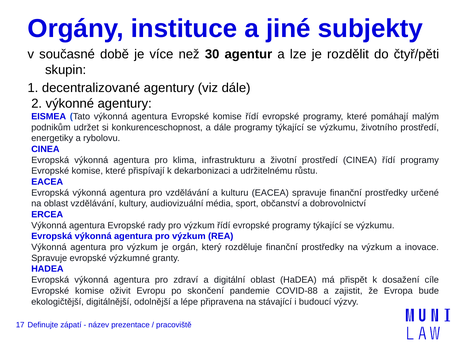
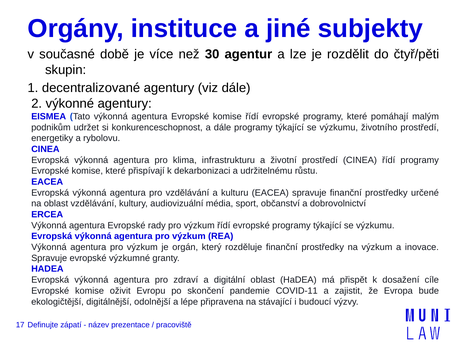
COVID-88: COVID-88 -> COVID-11 (297, 291)
